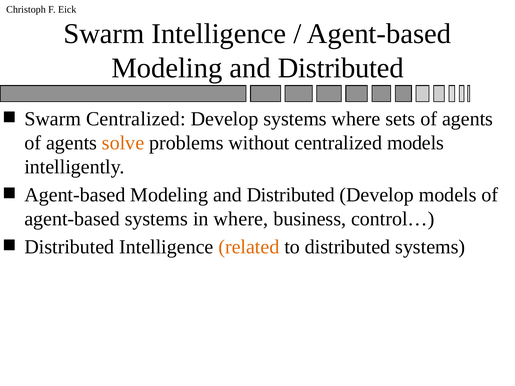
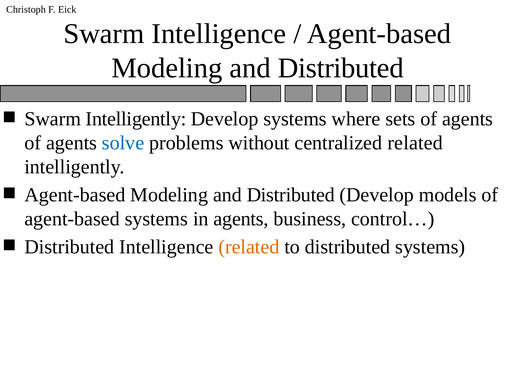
Swarm Centralized: Centralized -> Intelligently (136, 119)
solve colour: orange -> blue (123, 143)
centralized models: models -> related (415, 143)
in where: where -> agents (241, 219)
